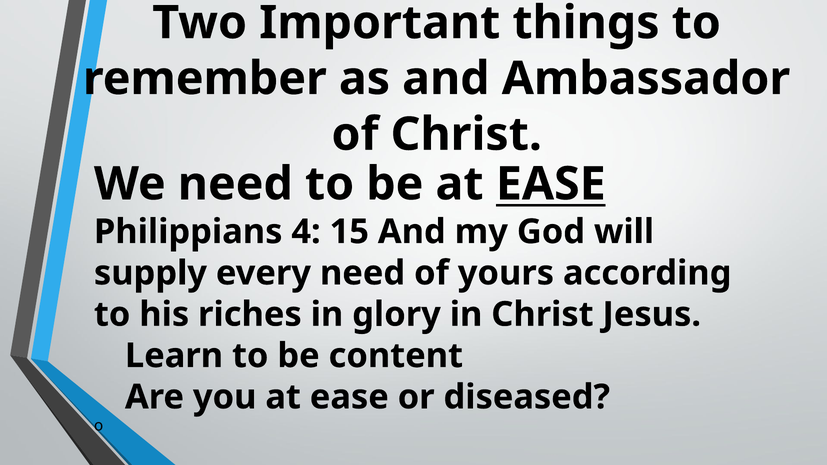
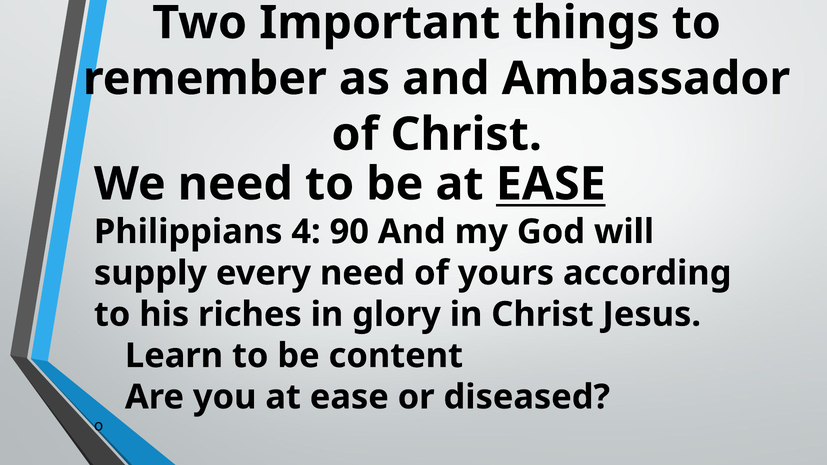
15: 15 -> 90 (349, 232)
